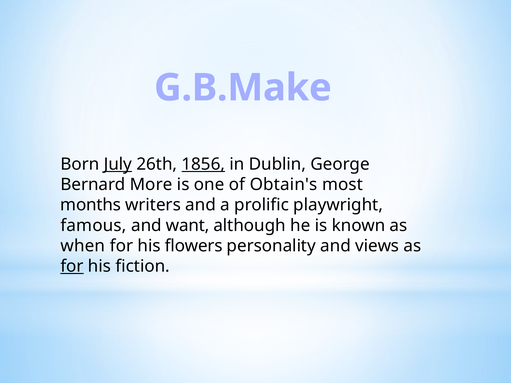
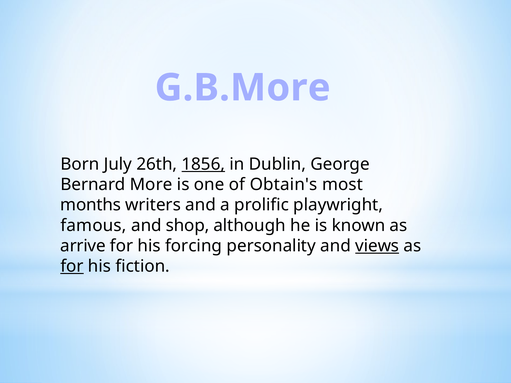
G.B.Make: G.B.Make -> G.B.More (243, 88)
July underline: present -> none (118, 164)
want: want -> shop (188, 226)
when: when -> arrive (83, 246)
flowers: flowers -> forcing (194, 246)
views underline: none -> present (377, 246)
